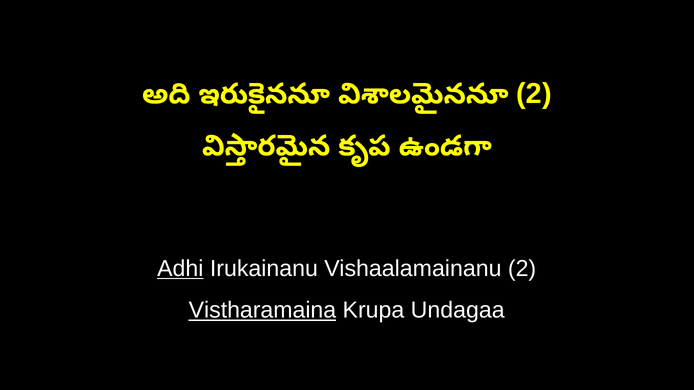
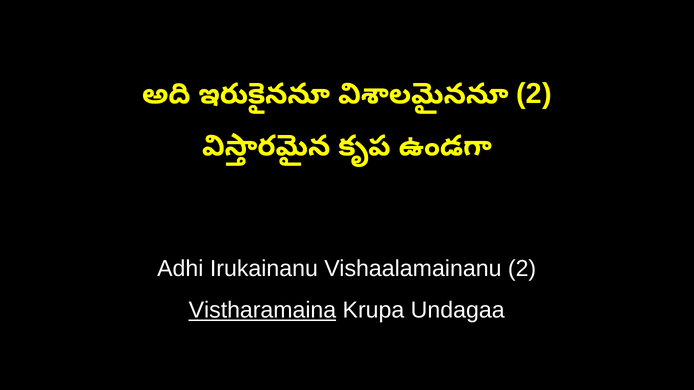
Adhi underline: present -> none (180, 269)
